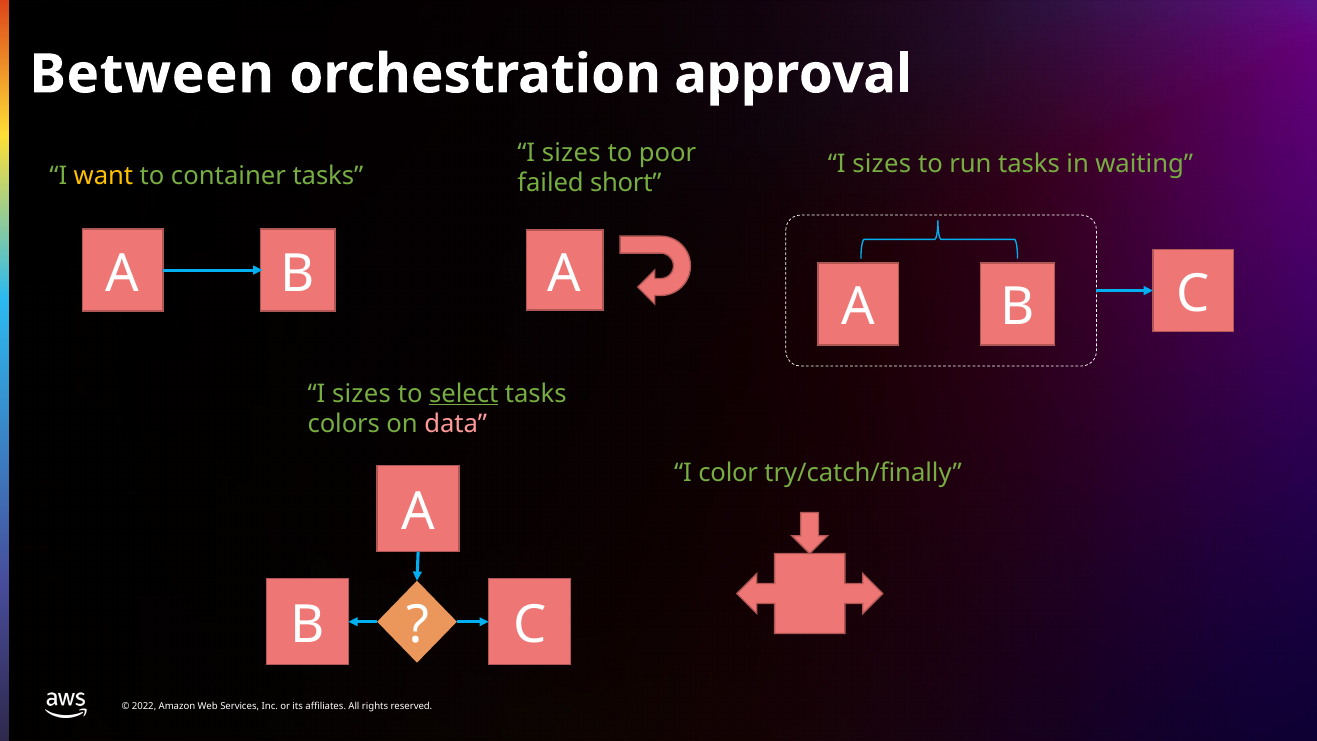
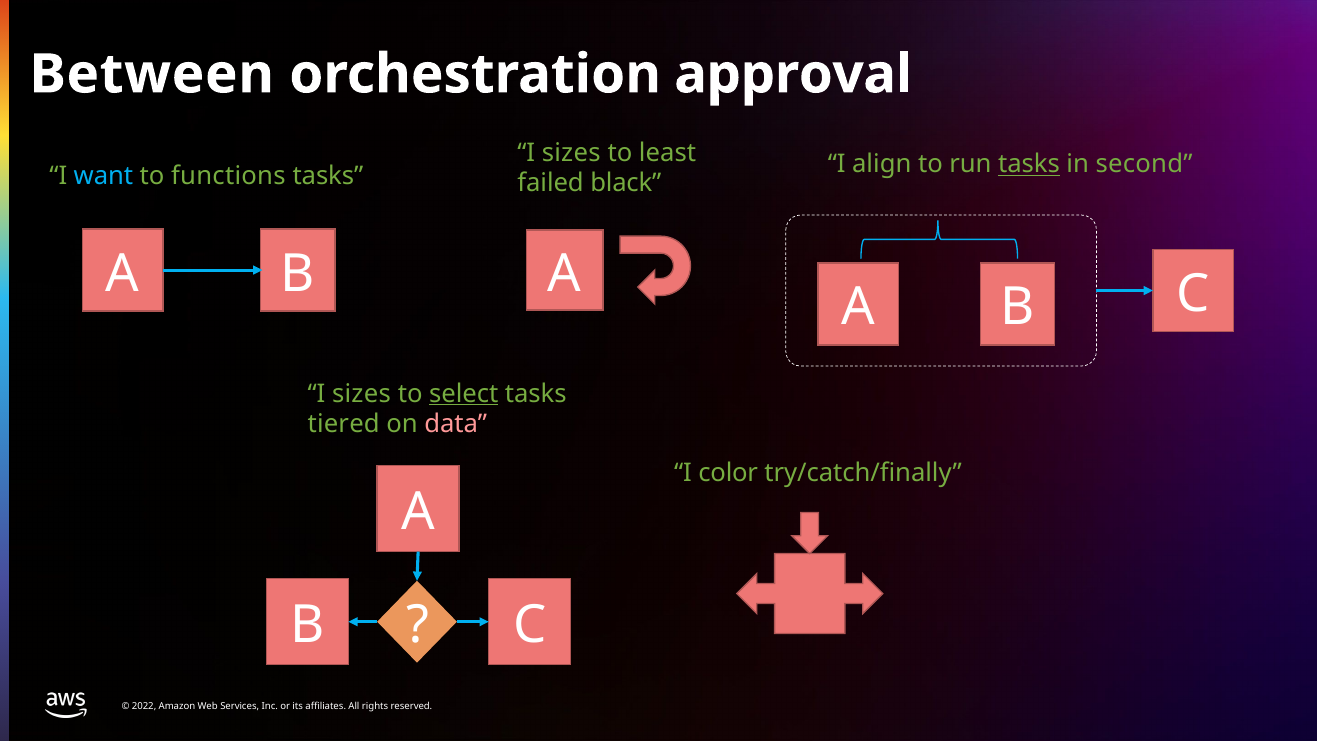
poor: poor -> least (668, 153)
sizes: sizes -> align (882, 164)
tasks underline: none -> present (1029, 164)
waiting: waiting -> second (1144, 164)
want colour: yellow -> light blue (103, 176)
container: container -> functions (228, 176)
short: short -> black (626, 183)
colors: colors -> tiered (344, 424)
